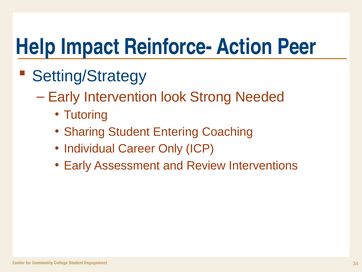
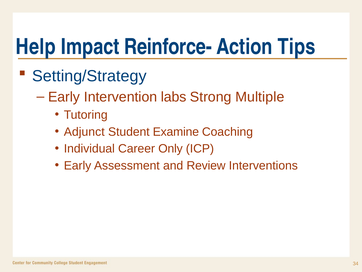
Peer: Peer -> Tips (297, 47)
look: look -> labs (174, 97)
Needed: Needed -> Multiple (260, 97)
Sharing: Sharing -> Adjunct (84, 132)
Entering: Entering -> Examine (176, 132)
